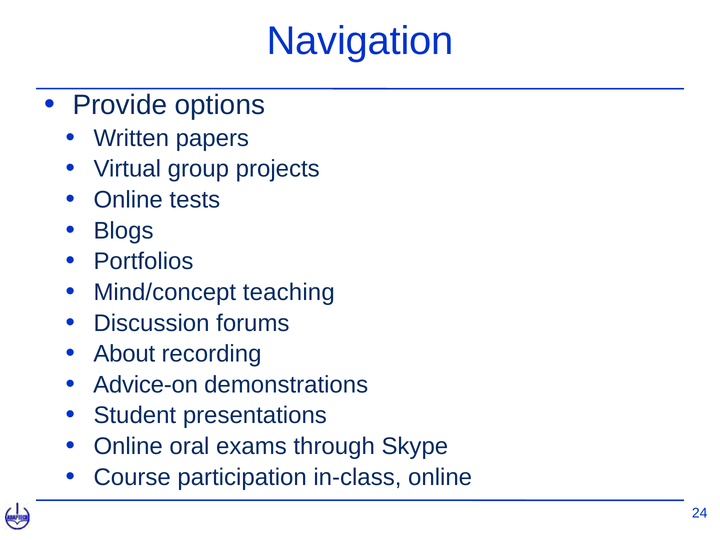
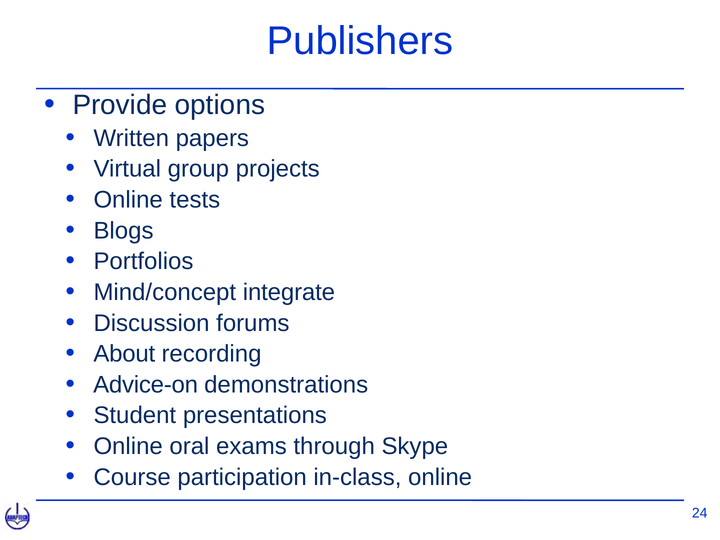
Navigation: Navigation -> Publishers (360, 41)
teaching: teaching -> integrate (289, 292)
